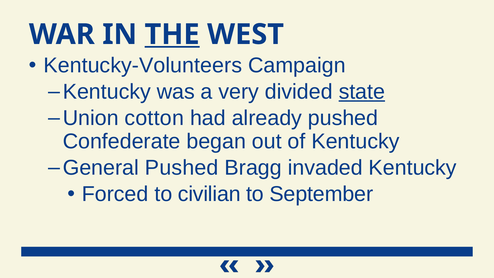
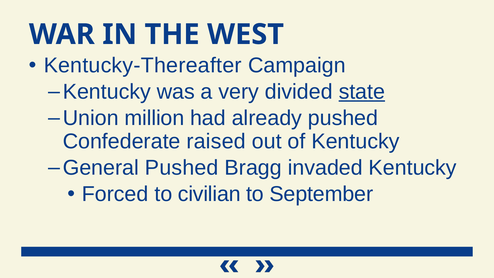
THE underline: present -> none (172, 34)
Kentucky-Volunteers: Kentucky-Volunteers -> Kentucky-Thereafter (143, 65)
cotton: cotton -> million (154, 118)
began: began -> raised (216, 141)
